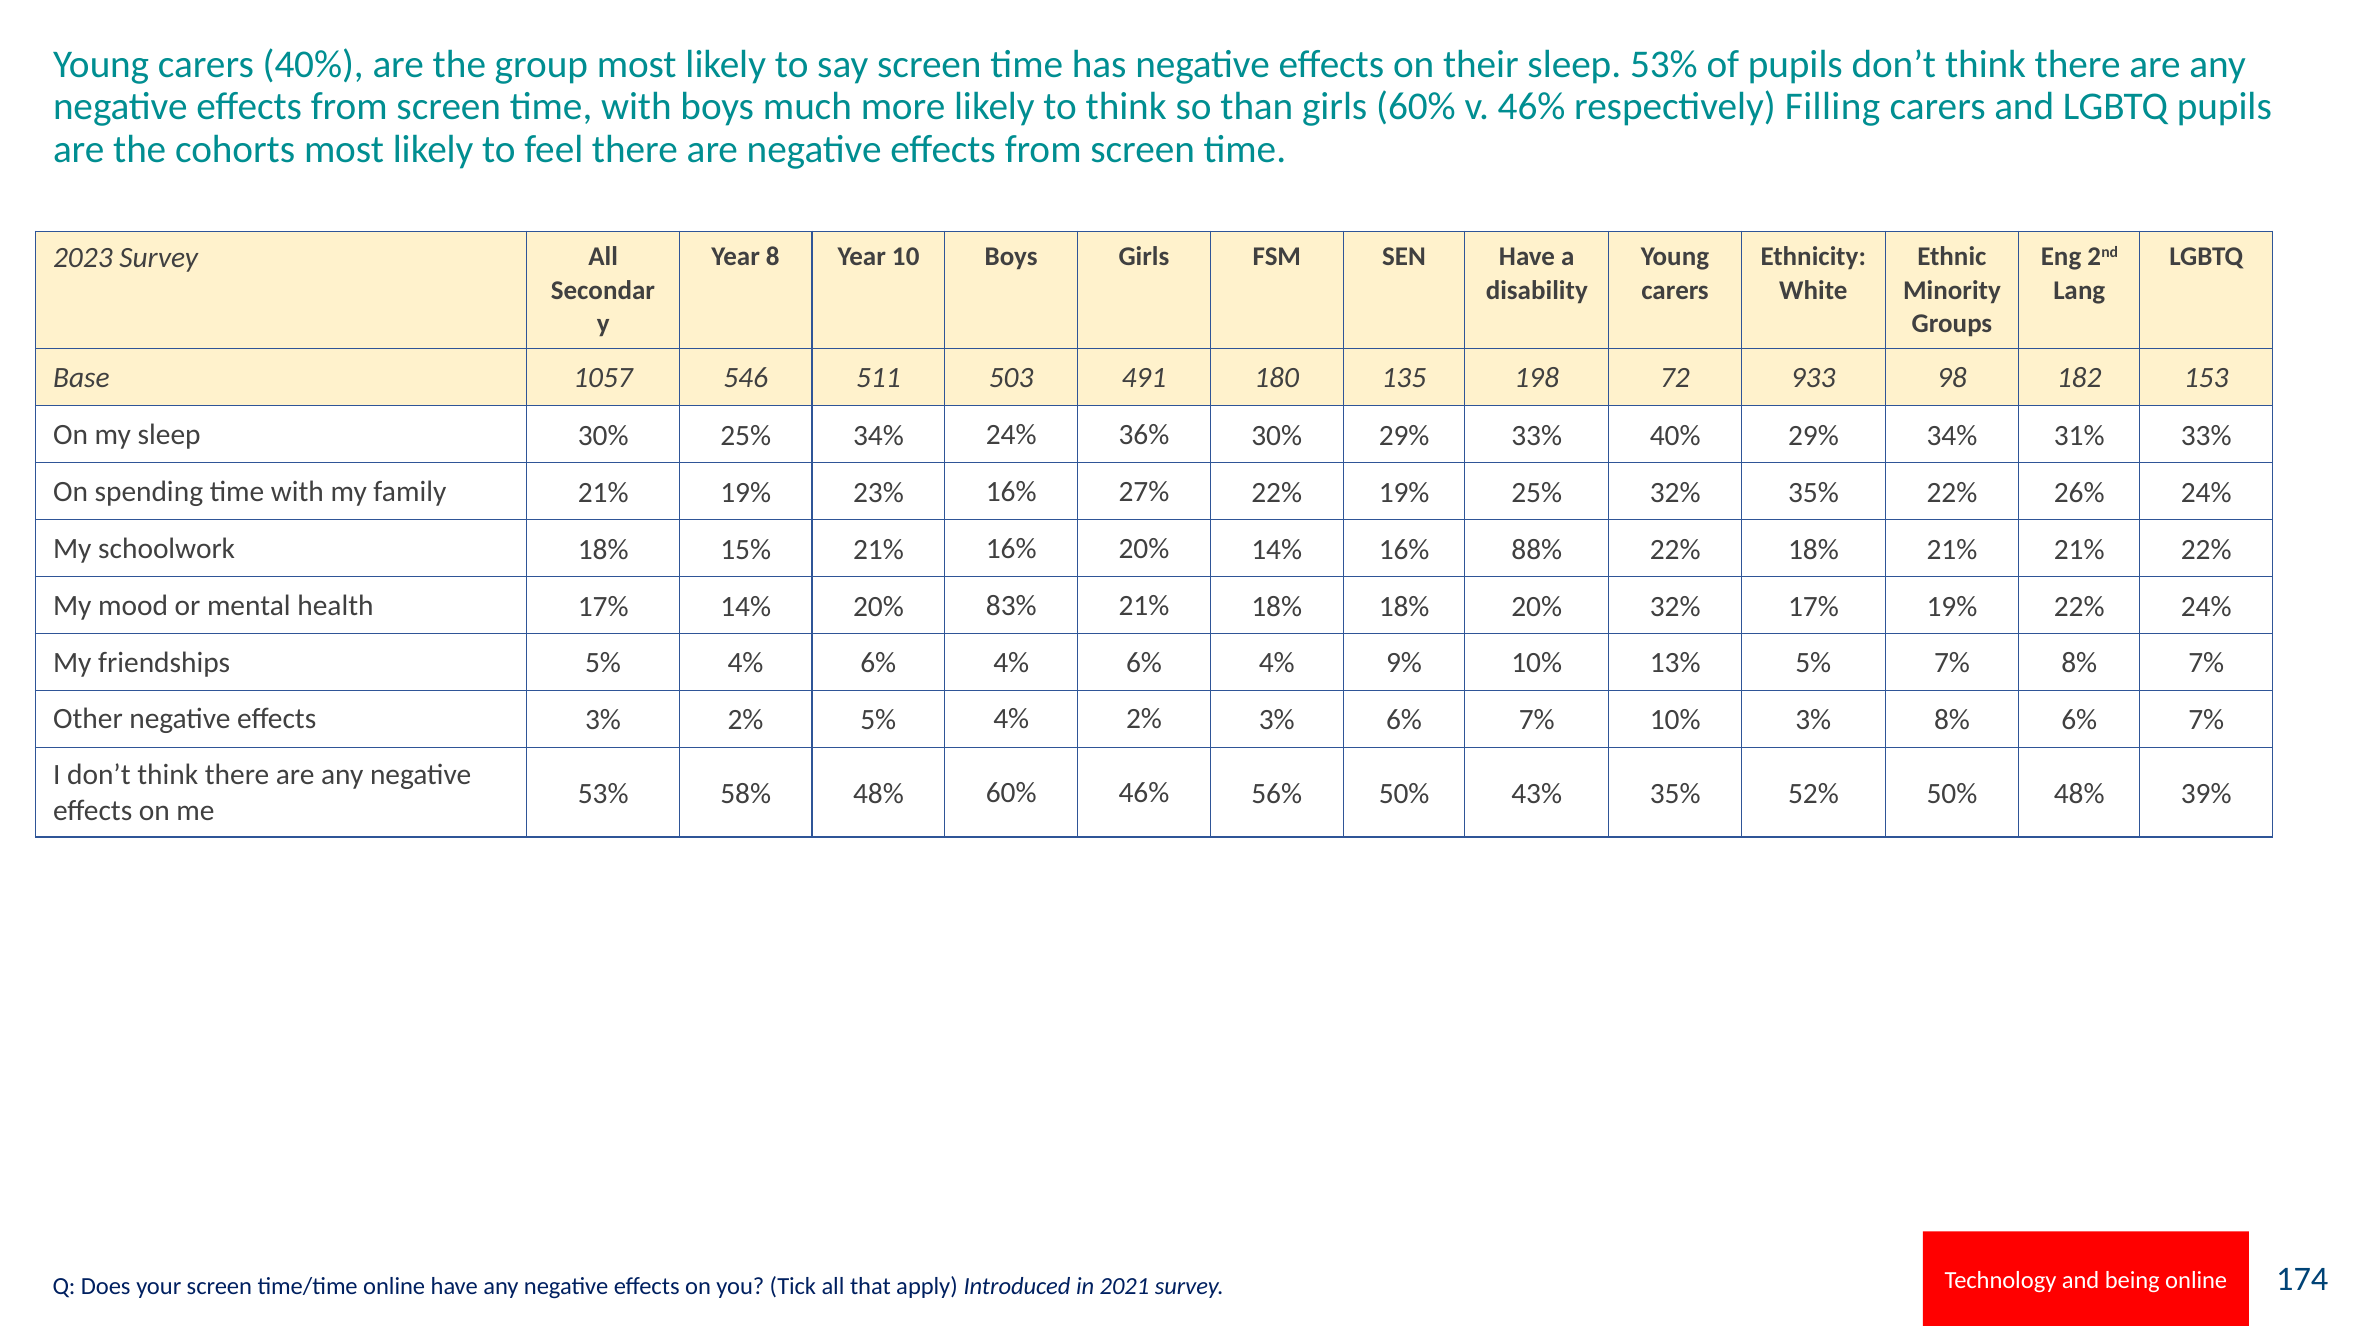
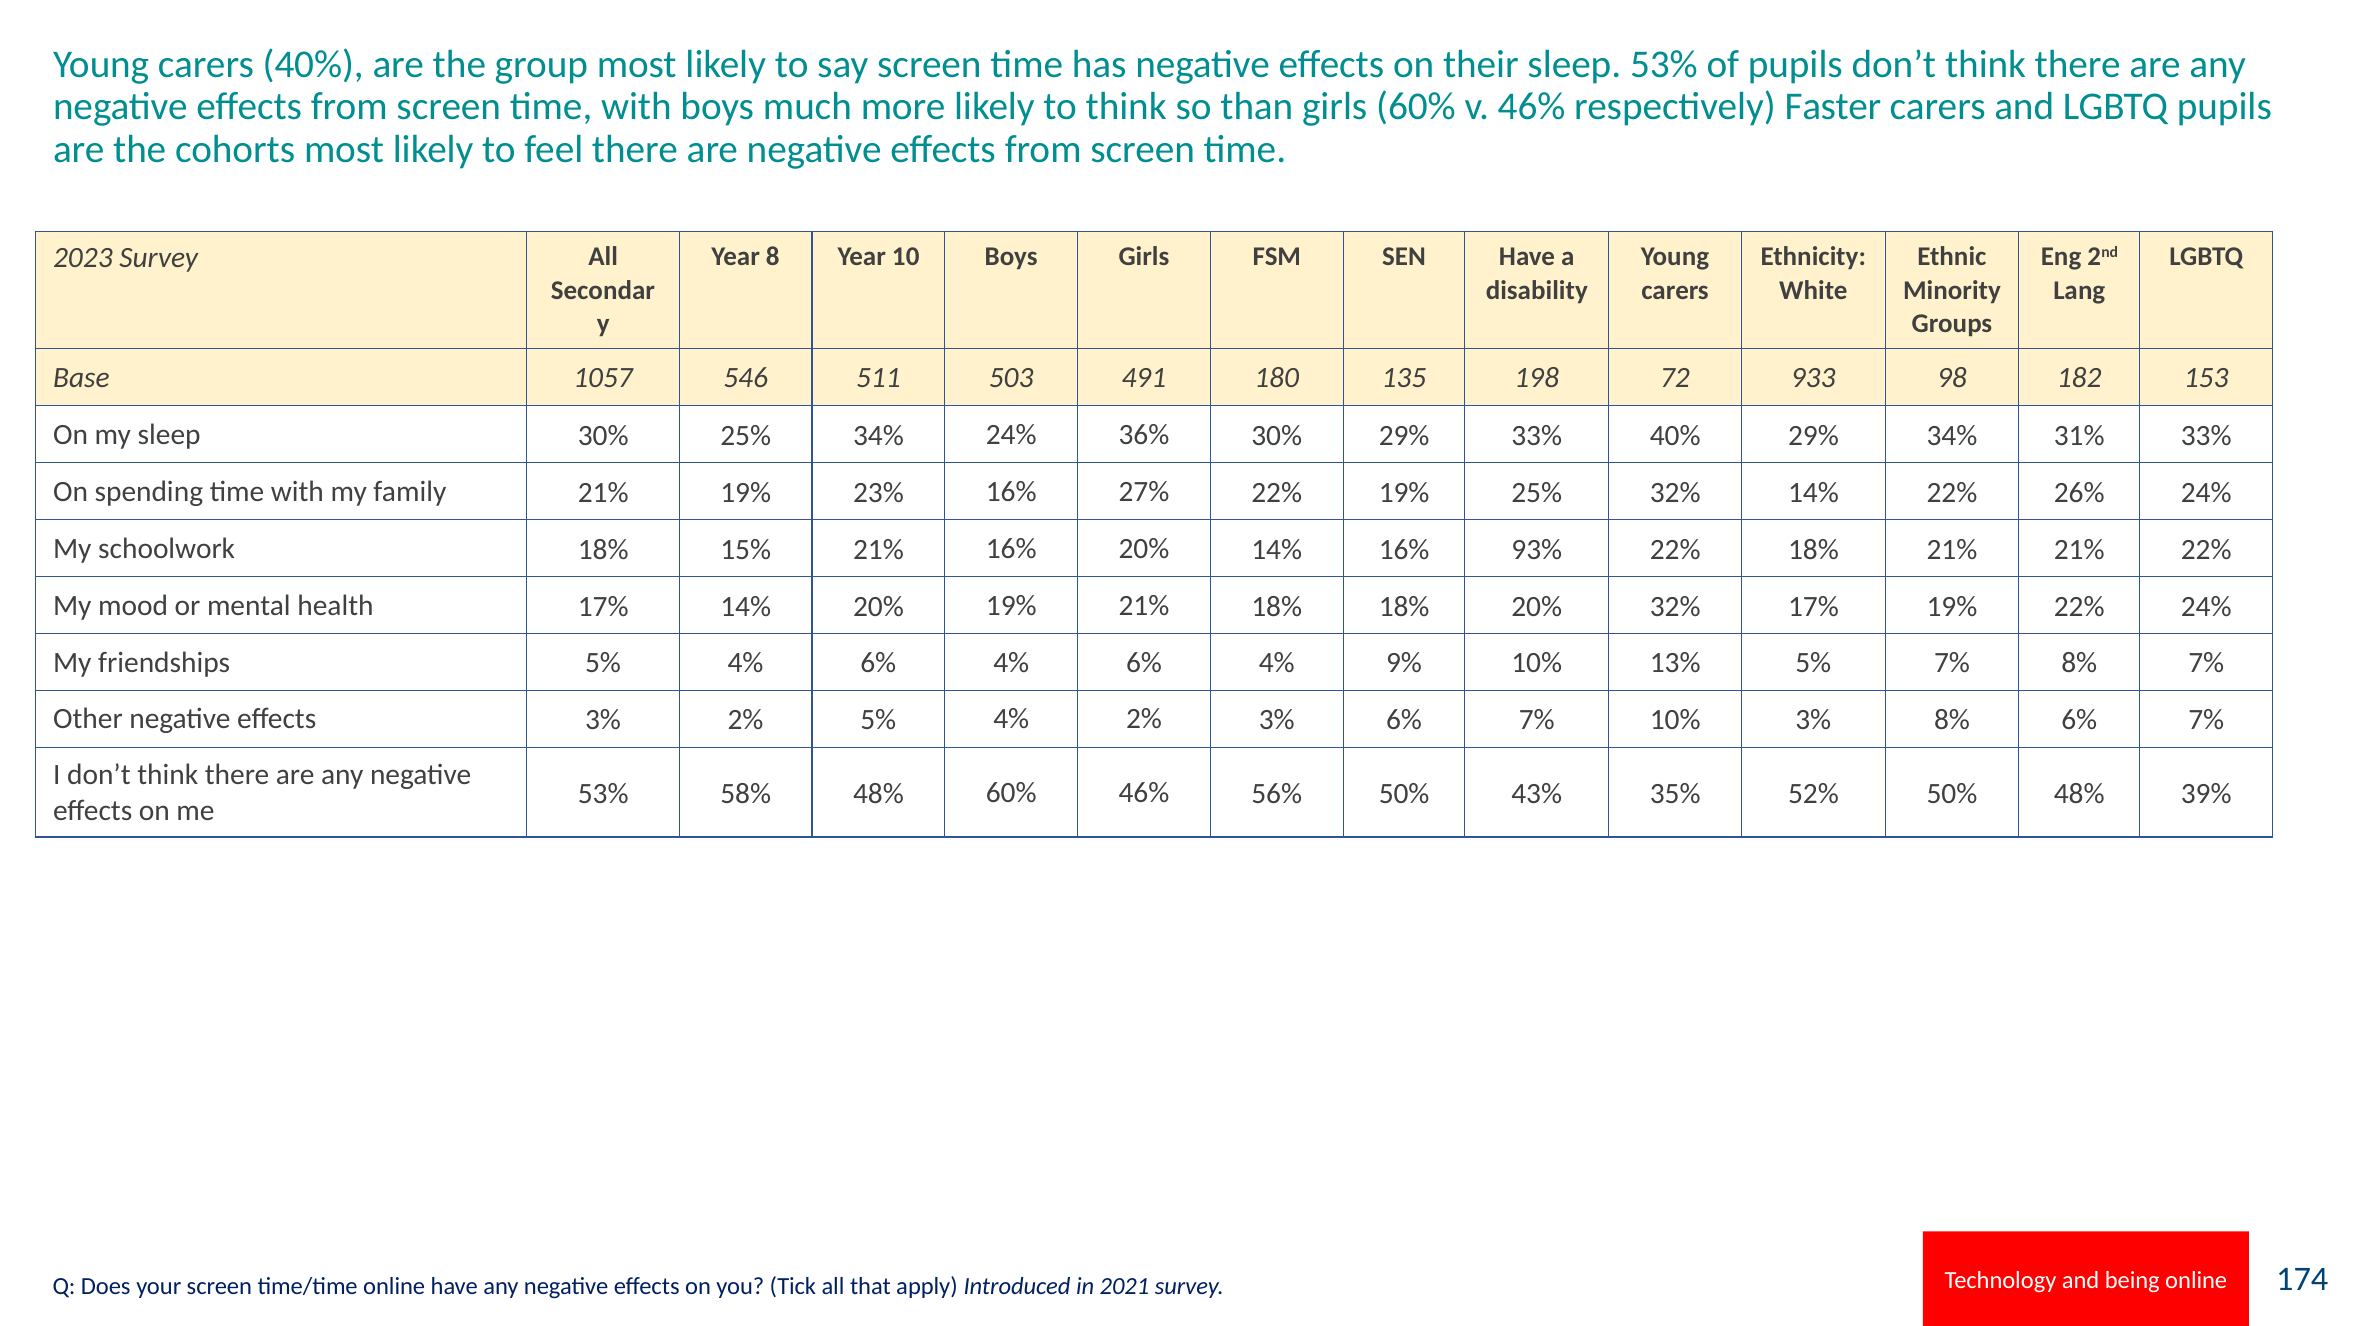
Filling: Filling -> Faster (1833, 107)
32% 35%: 35% -> 14% (1813, 492)
88%: 88% -> 93% (1537, 549)
20% 83%: 83% -> 19% (1011, 605)
